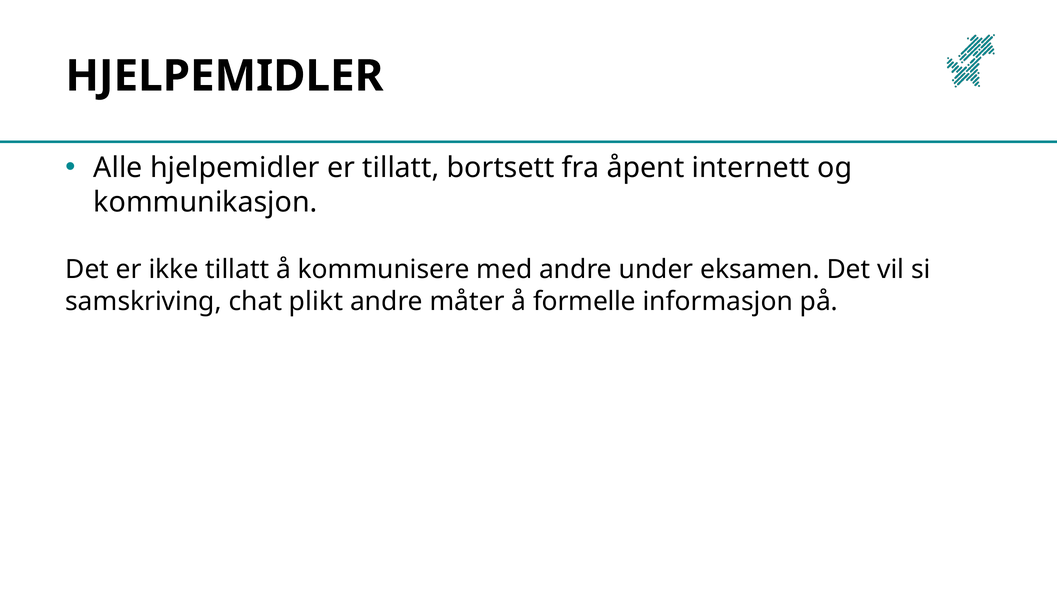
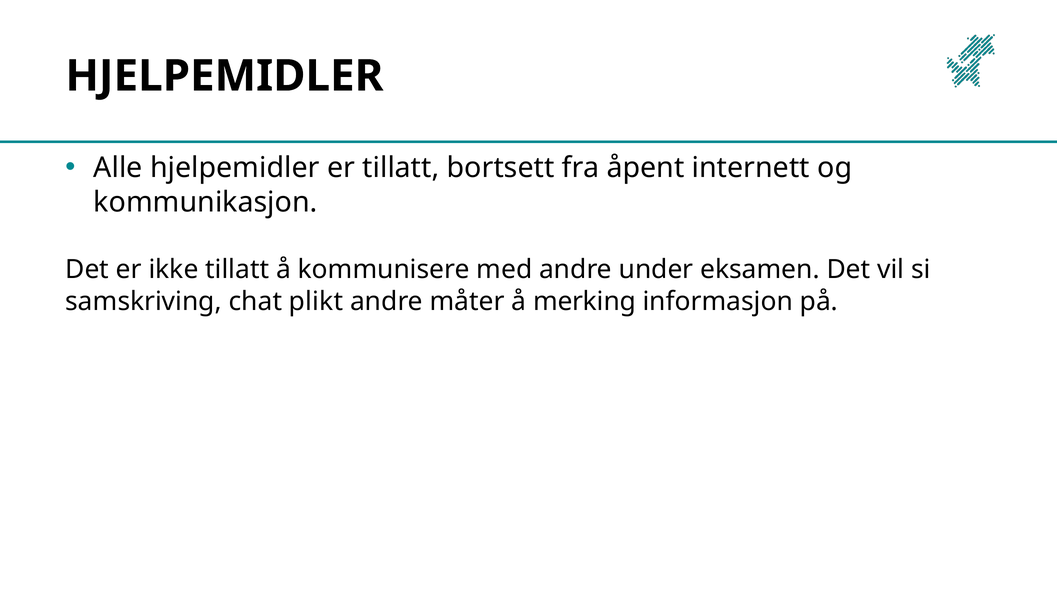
formelle: formelle -> merking (584, 301)
